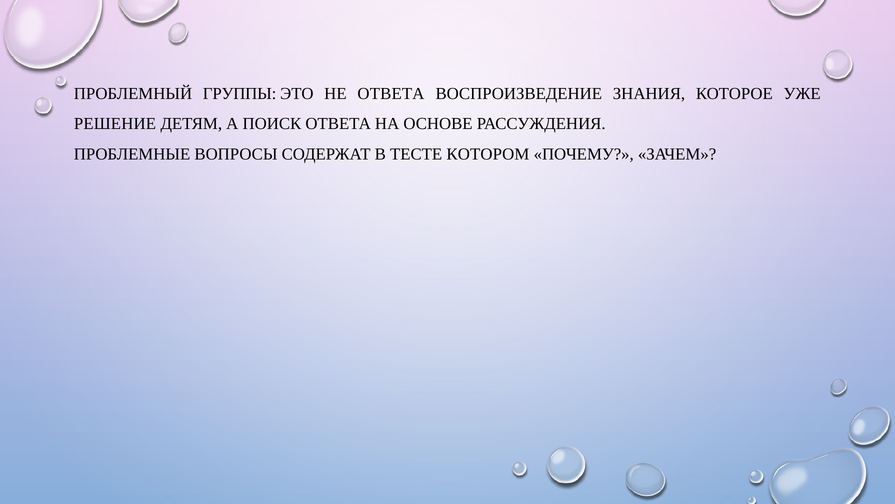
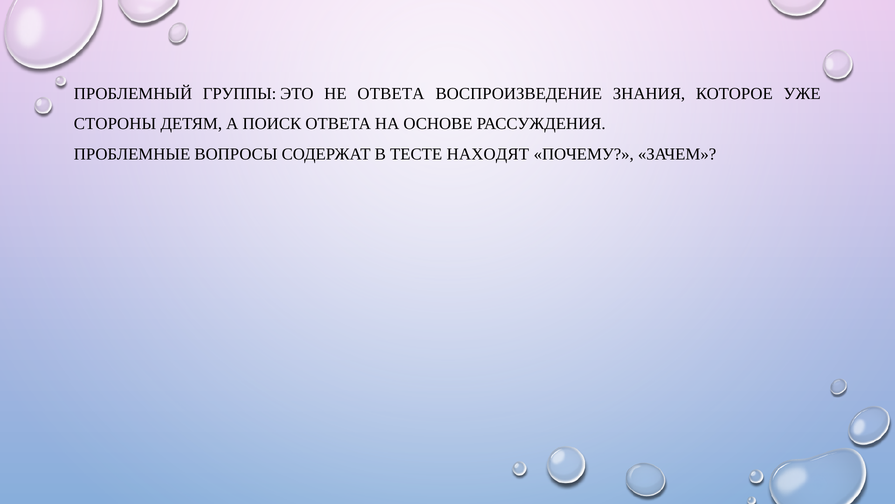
РЕШЕНИЕ: РЕШЕНИЕ -> СТОРОНЫ (115, 124)
КОТОРОМ: КОТОРОМ -> НАХОДЯТ (488, 154)
